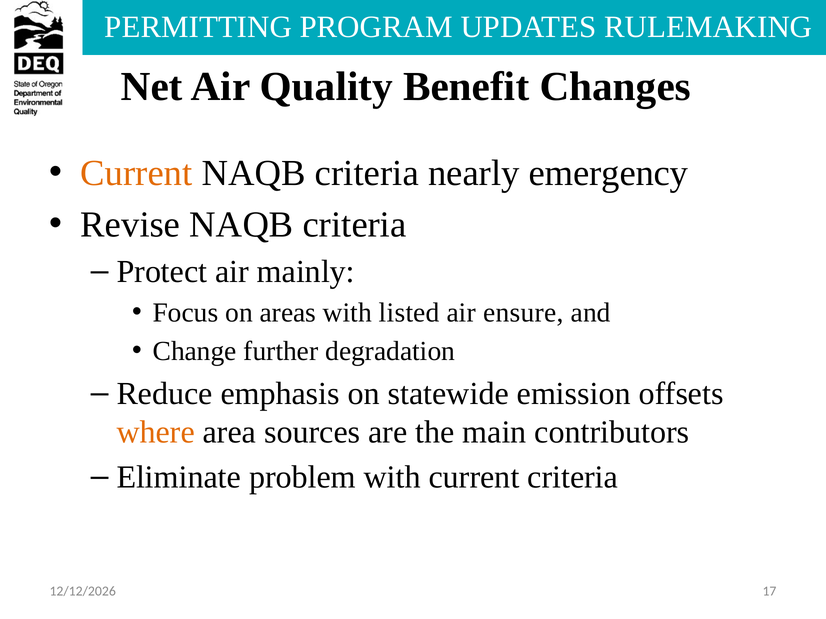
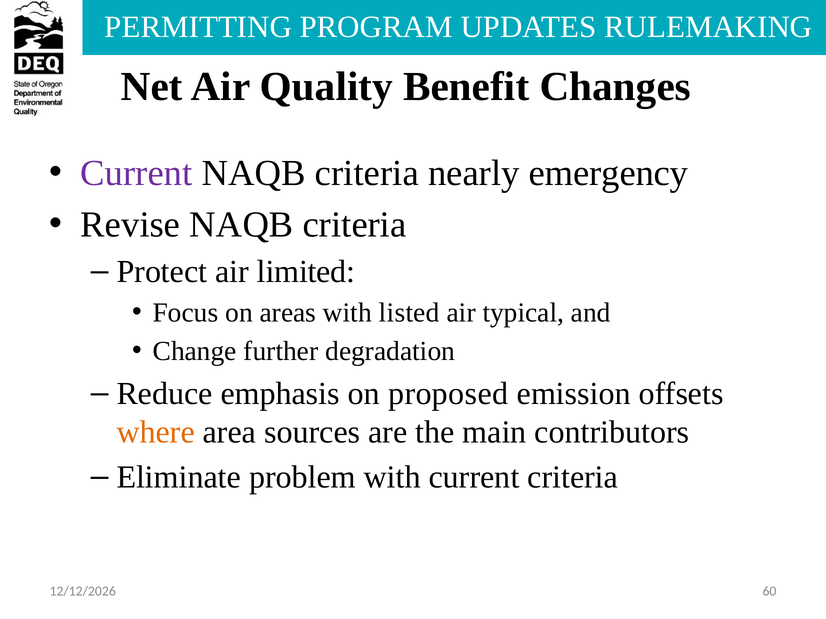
Current colour: orange -> purple (136, 173)
mainly: mainly -> limited (306, 272)
ensure: ensure -> typical (523, 313)
statewide: statewide -> proposed (448, 394)
17: 17 -> 60 (769, 591)
